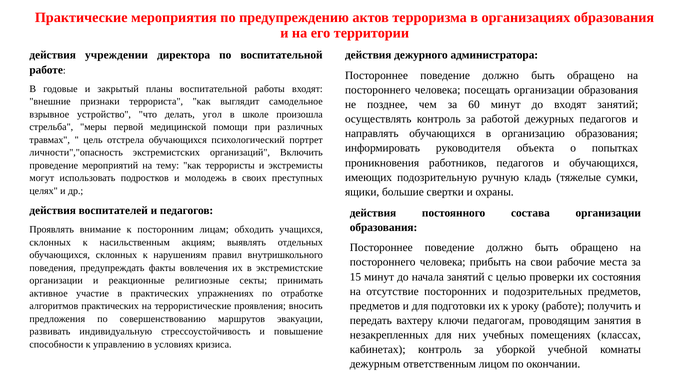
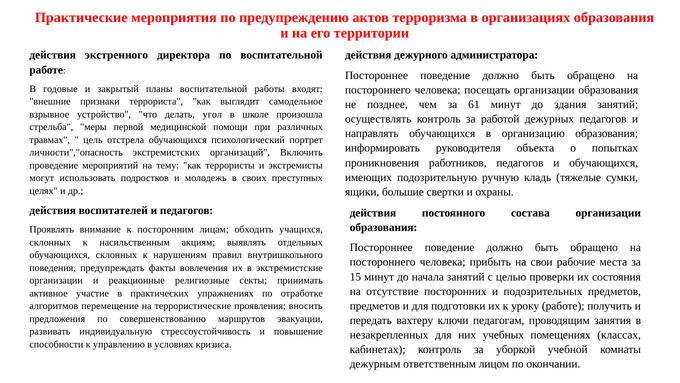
учреждении: учреждении -> экстренного (117, 55)
60: 60 -> 61 (474, 104)
до входят: входят -> здания (570, 104)
алгоритмов практических: практических -> перемещение (110, 306)
